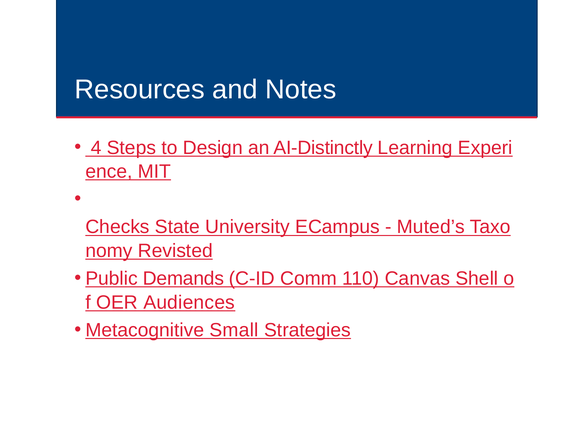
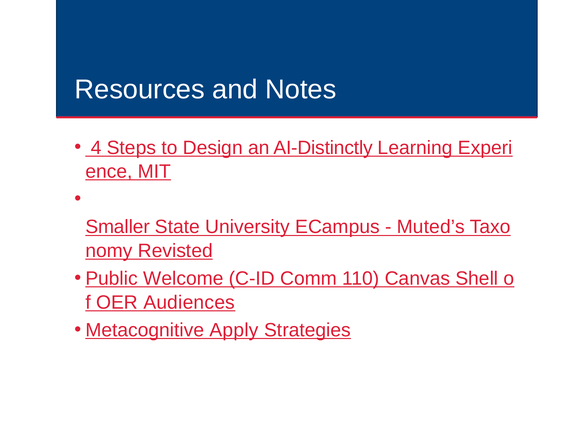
Checks: Checks -> Smaller (118, 227)
Demands: Demands -> Welcome (183, 279)
Small: Small -> Apply (234, 330)
